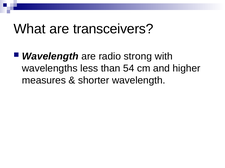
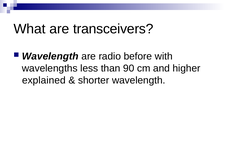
strong: strong -> before (138, 57)
54: 54 -> 90 (129, 69)
measures: measures -> explained (44, 81)
